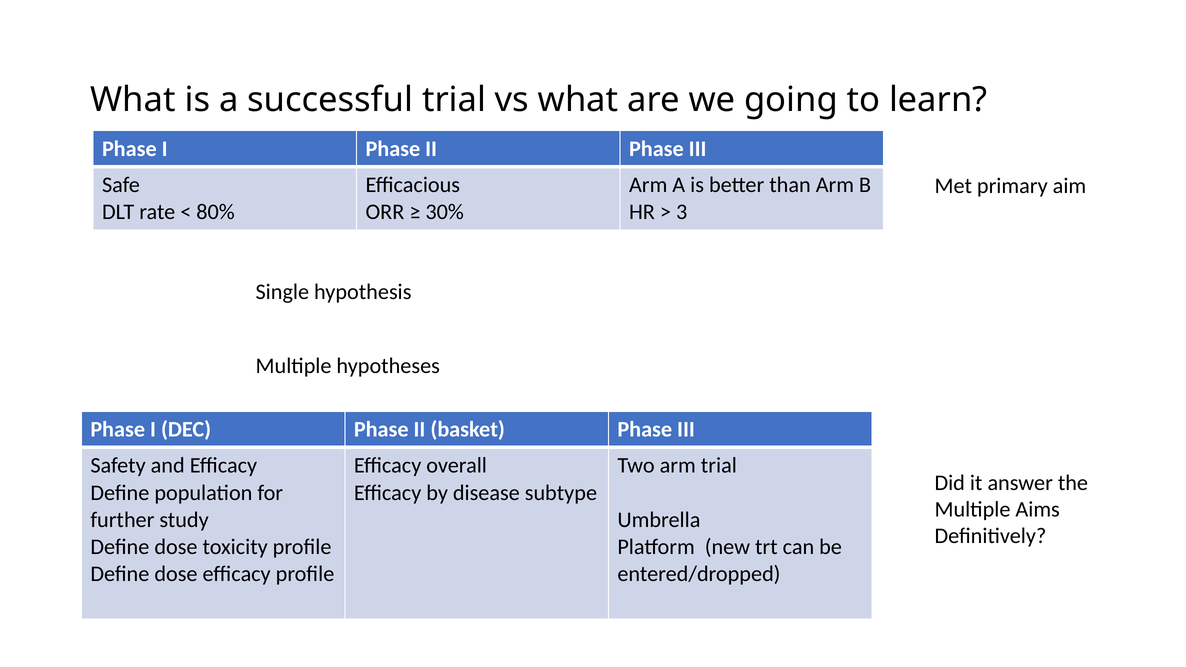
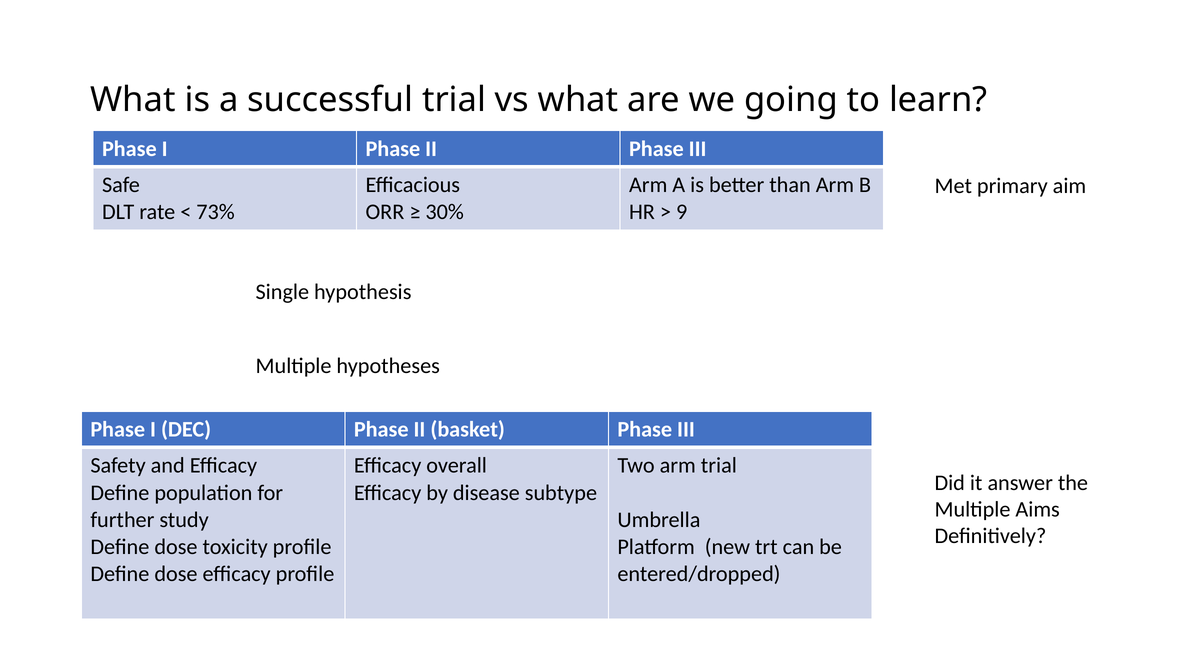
80%: 80% -> 73% (215, 212)
3: 3 -> 9 (682, 212)
